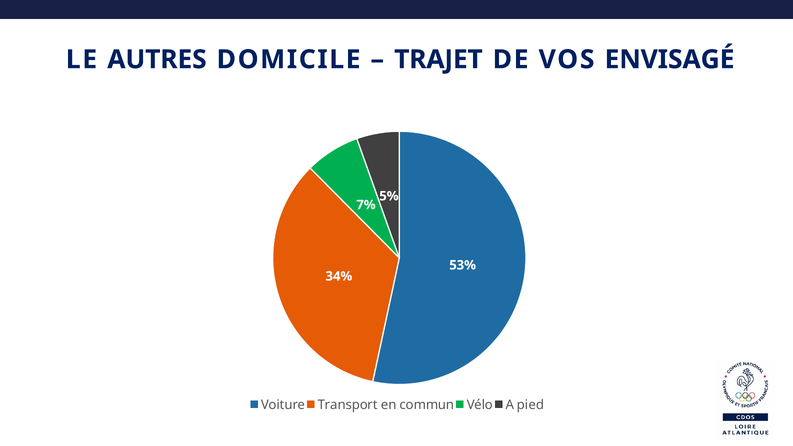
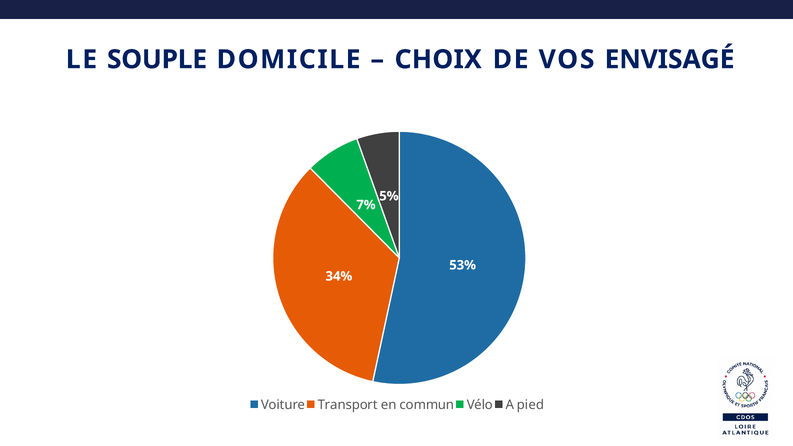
AUTRES: AUTRES -> SOUPLE (157, 60)
TRAJET: TRAJET -> CHOIX (438, 60)
